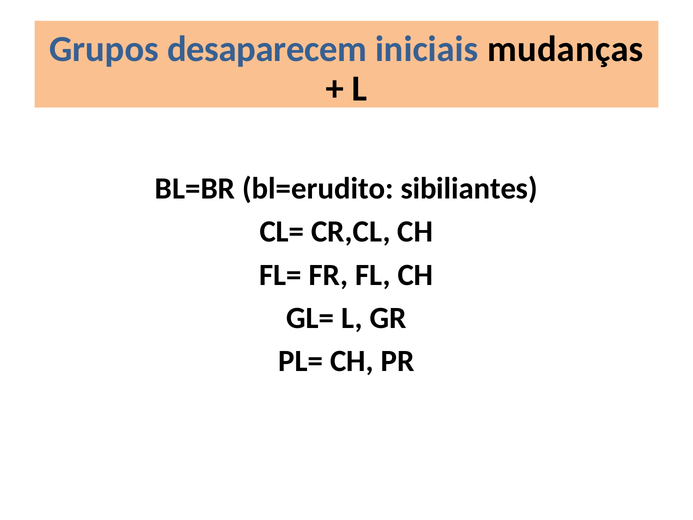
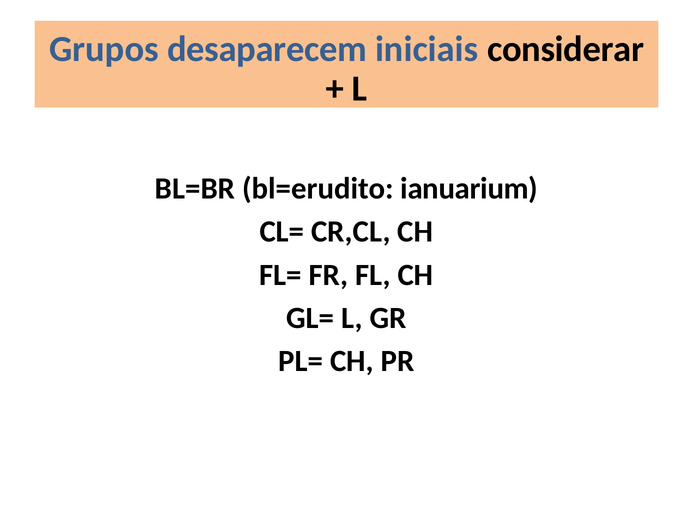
mudanças: mudanças -> considerar (566, 49)
sibiliantes: sibiliantes -> ianuarium (469, 189)
